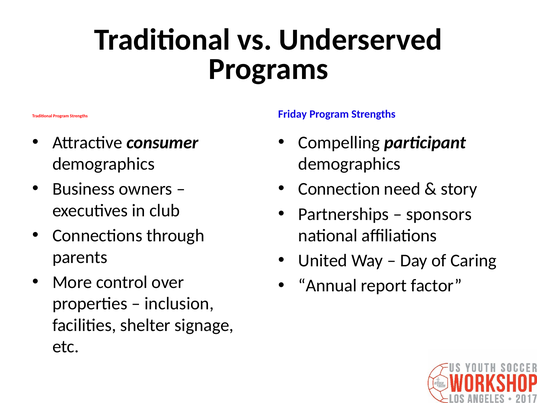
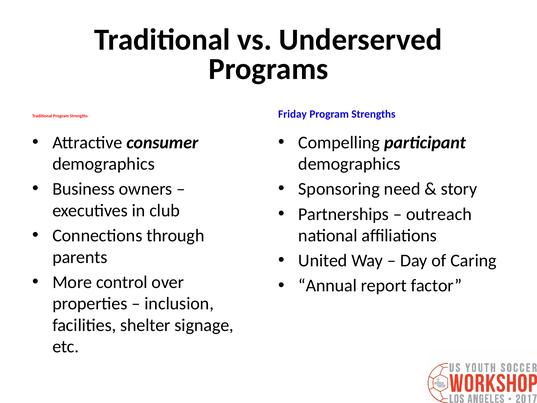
Connection: Connection -> Sponsoring (339, 189)
sponsors: sponsors -> outreach (439, 214)
